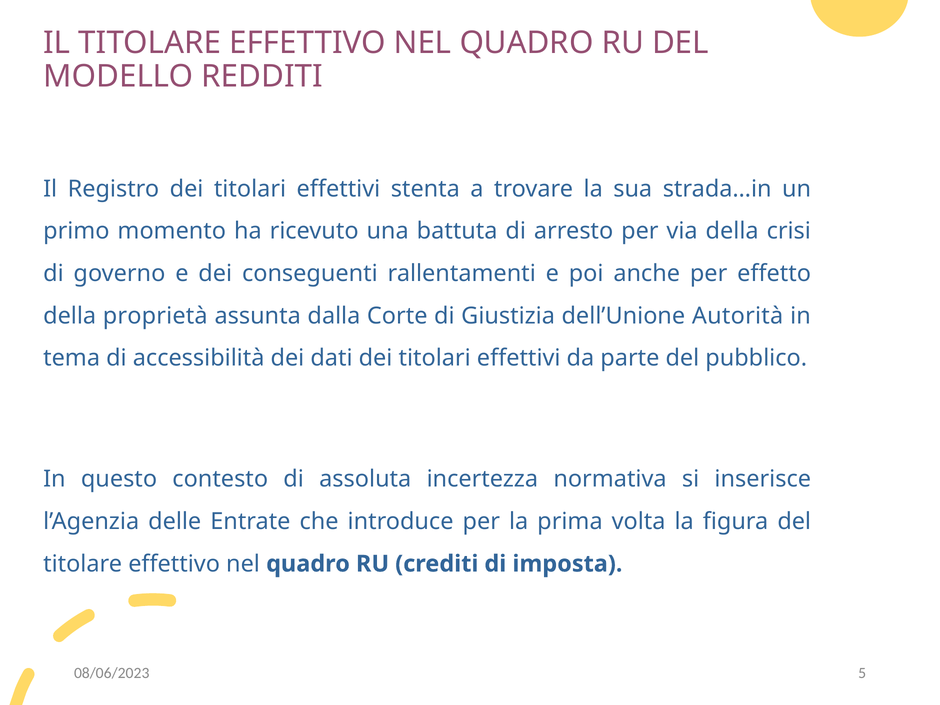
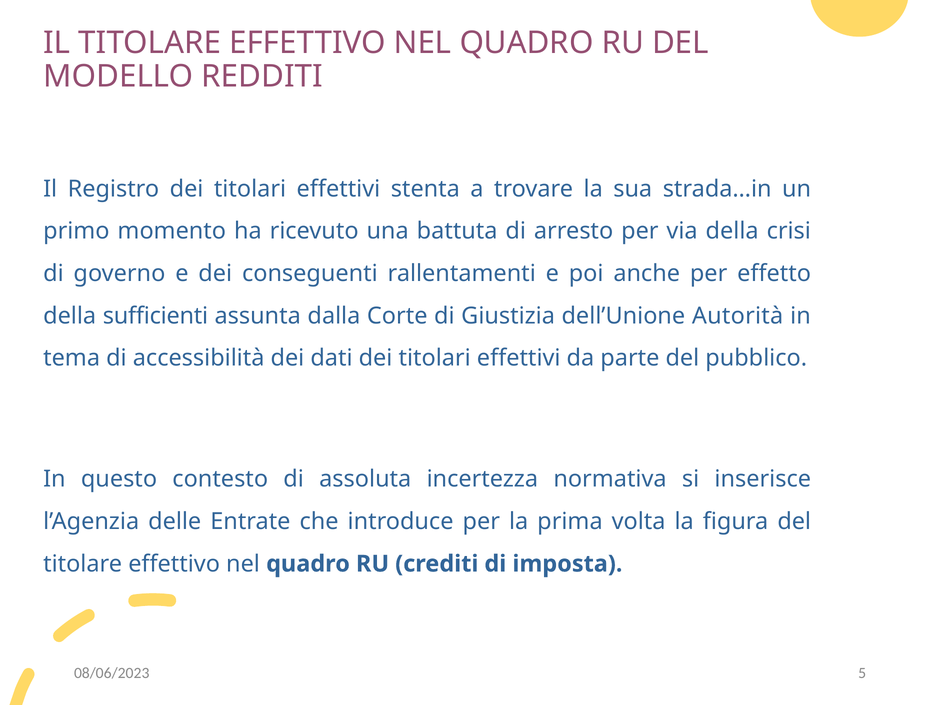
proprietà: proprietà -> sufficienti (155, 316)
